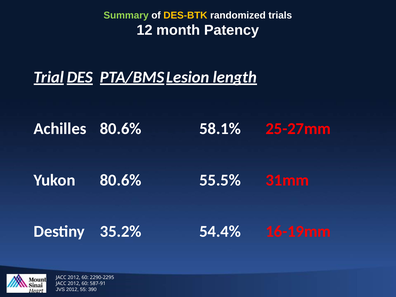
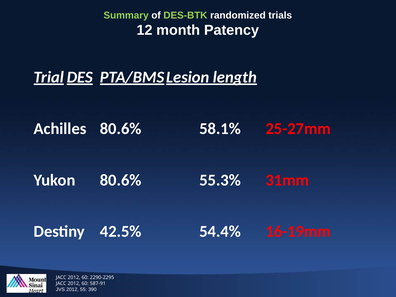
DES-BTK colour: yellow -> light green (185, 15)
55.5%: 55.5% -> 55.3% (220, 180)
35.2%: 35.2% -> 42.5% (121, 232)
